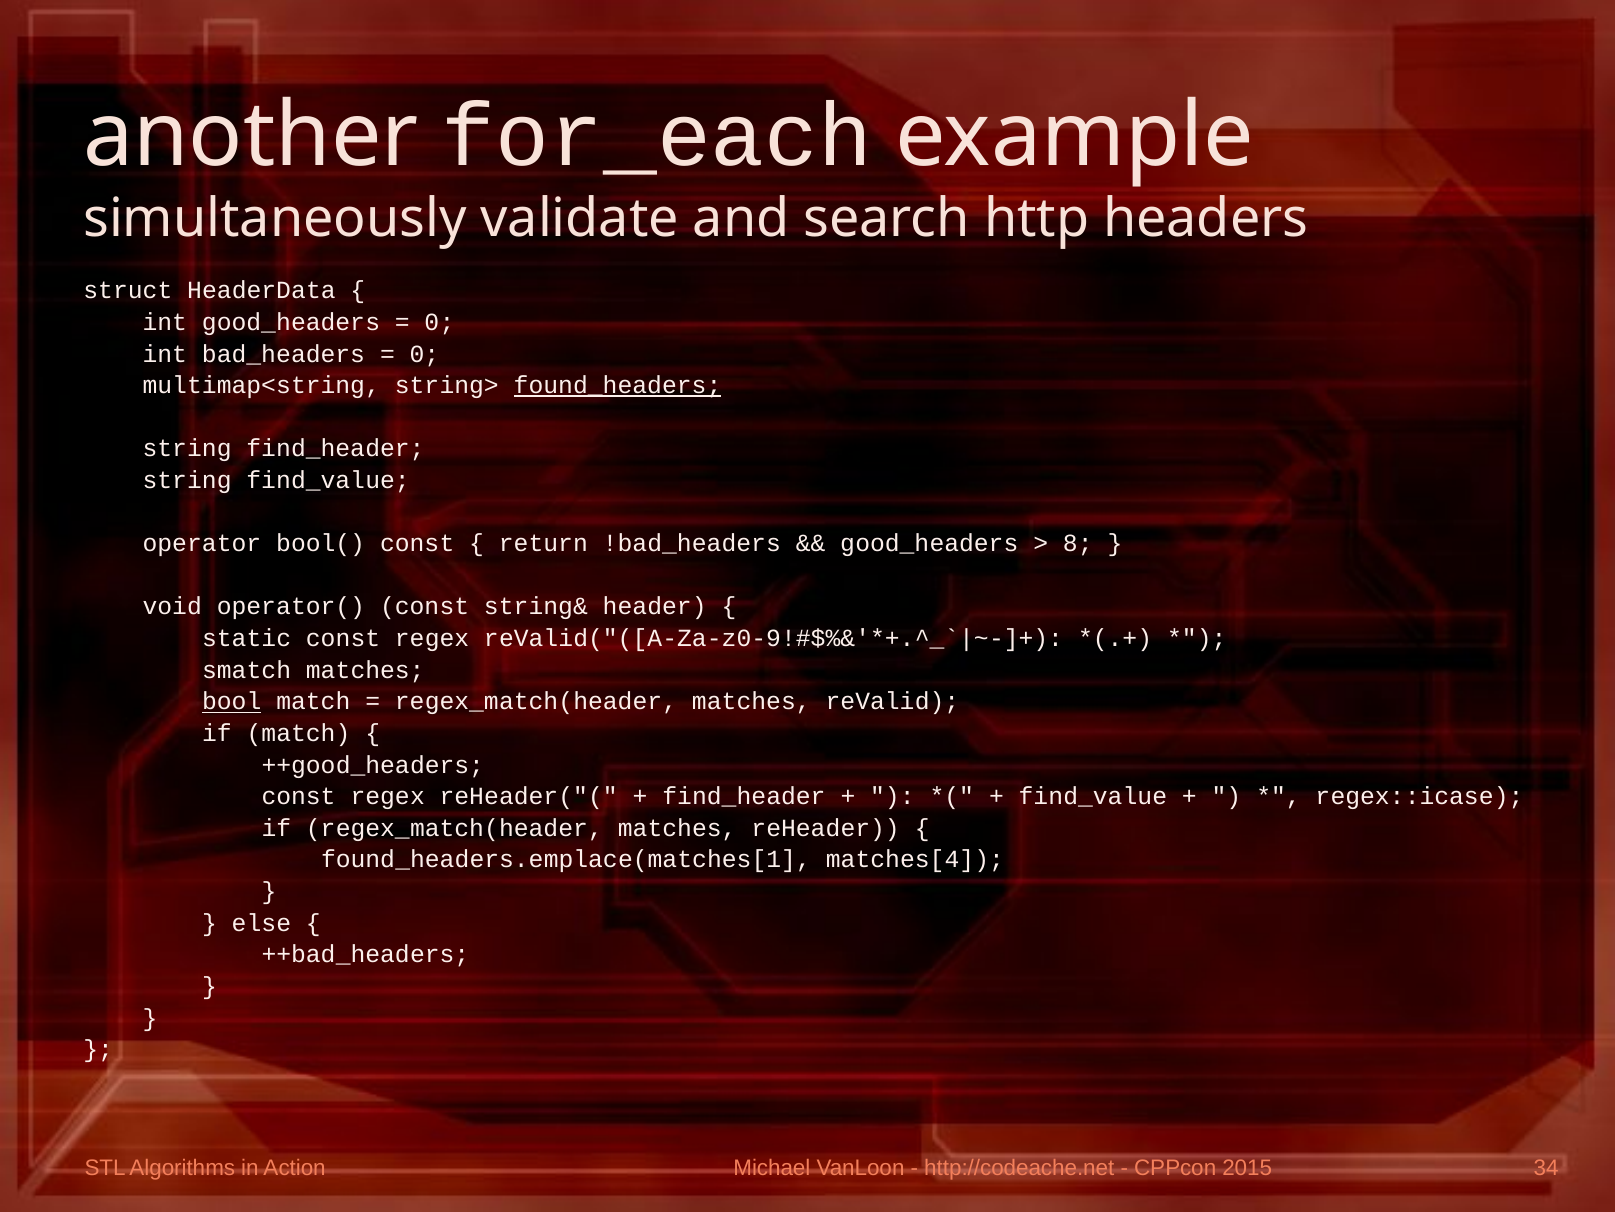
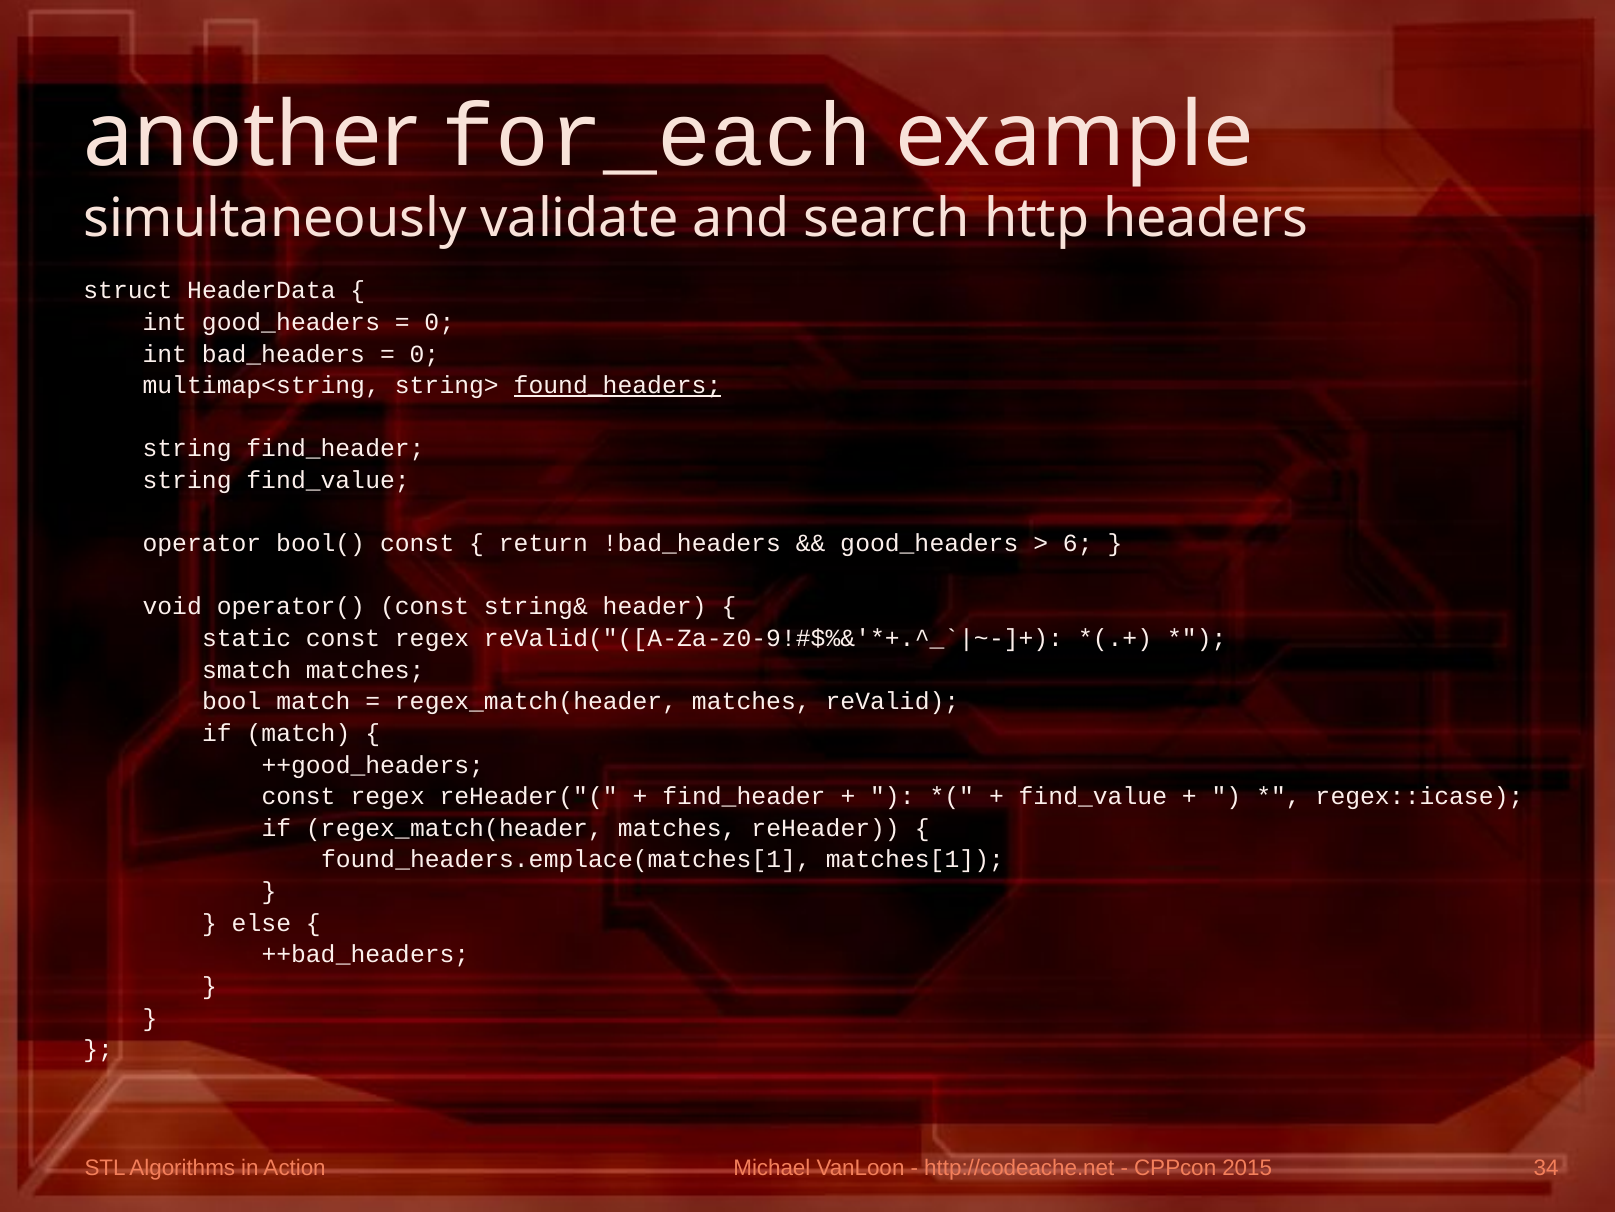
8: 8 -> 6 (1078, 543)
bool underline: present -> none (232, 701)
matches[4: matches[4 -> matches[1 (915, 859)
